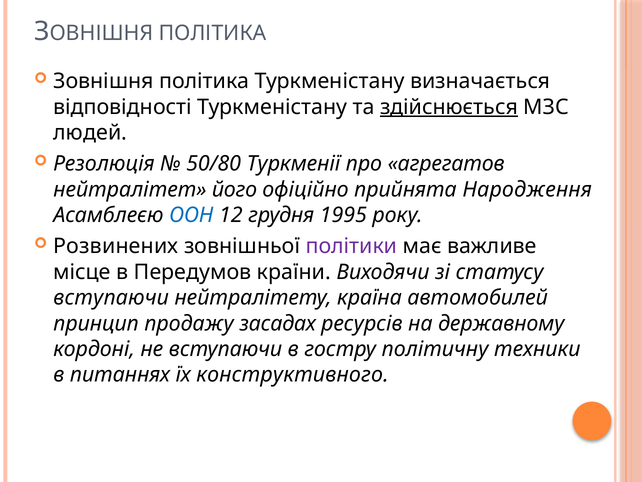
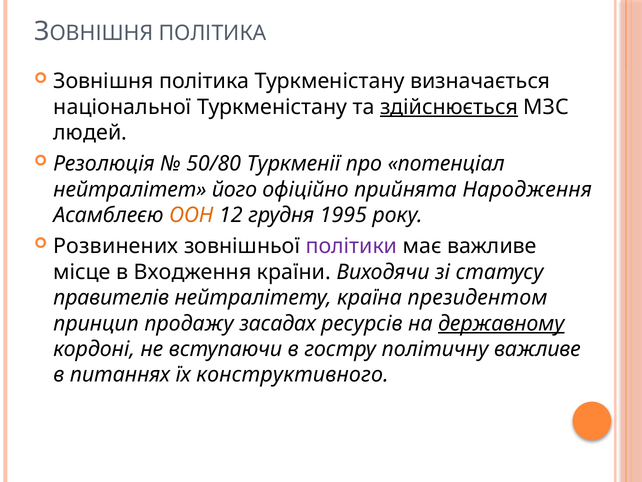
відповідності: відповідності -> національної (122, 107)
агрегатов: агрегатов -> потенціал (446, 164)
ООН colour: blue -> orange (191, 215)
Передумов: Передумов -> Входження (193, 272)
вступаючи: вступаючи -> правителів (111, 297)
автомобилей: автомобилей -> президентом (478, 297)
державному underline: none -> present (501, 323)
політичну техники: техники -> важливе (537, 349)
